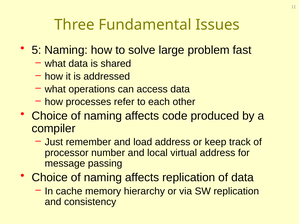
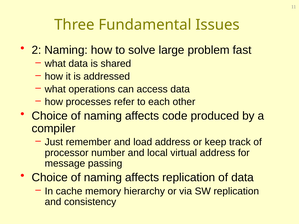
5: 5 -> 2 (36, 50)
